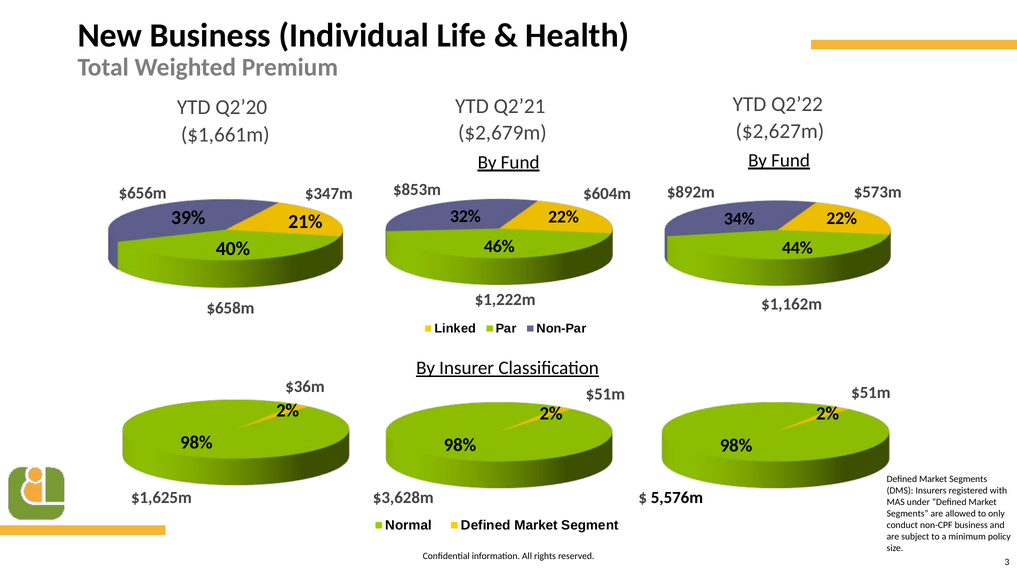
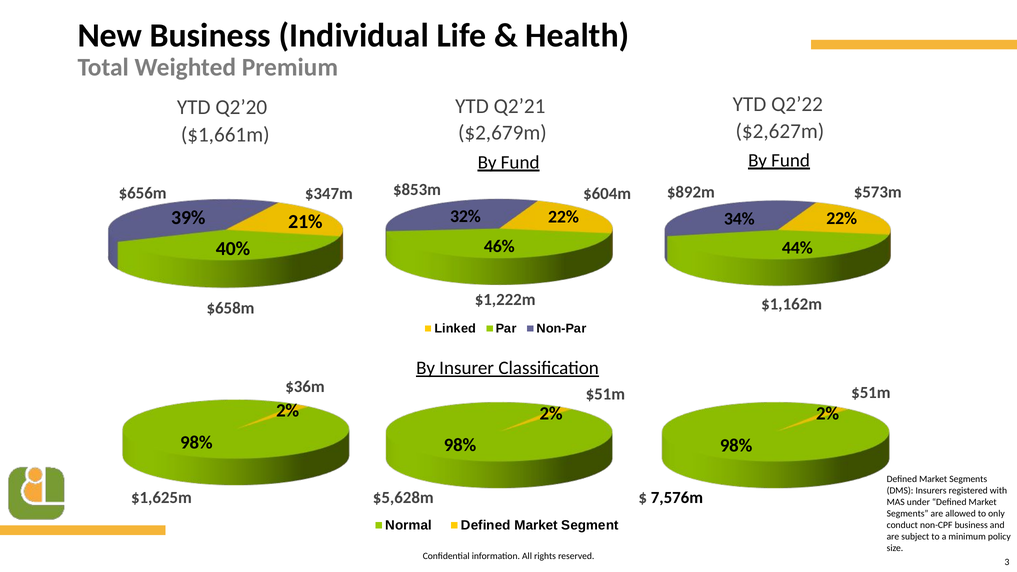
$3,628m: $3,628m -> $5,628m (403, 498)
5,576m: 5,576m -> 7,576m (677, 498)
